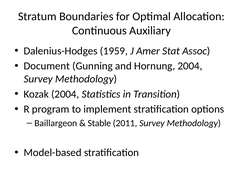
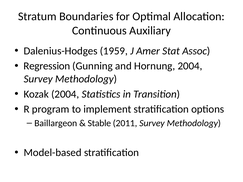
Document: Document -> Regression (47, 66)
